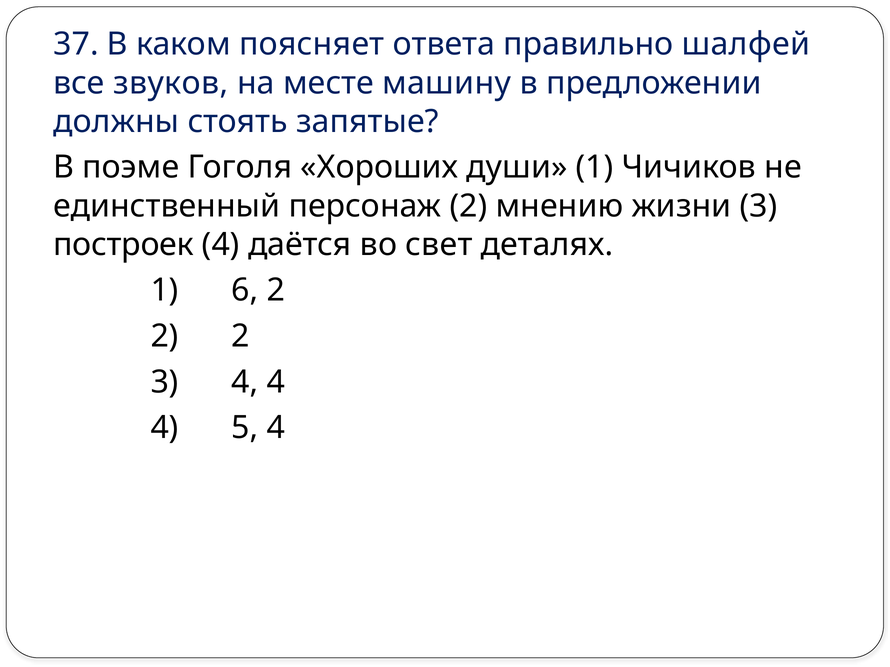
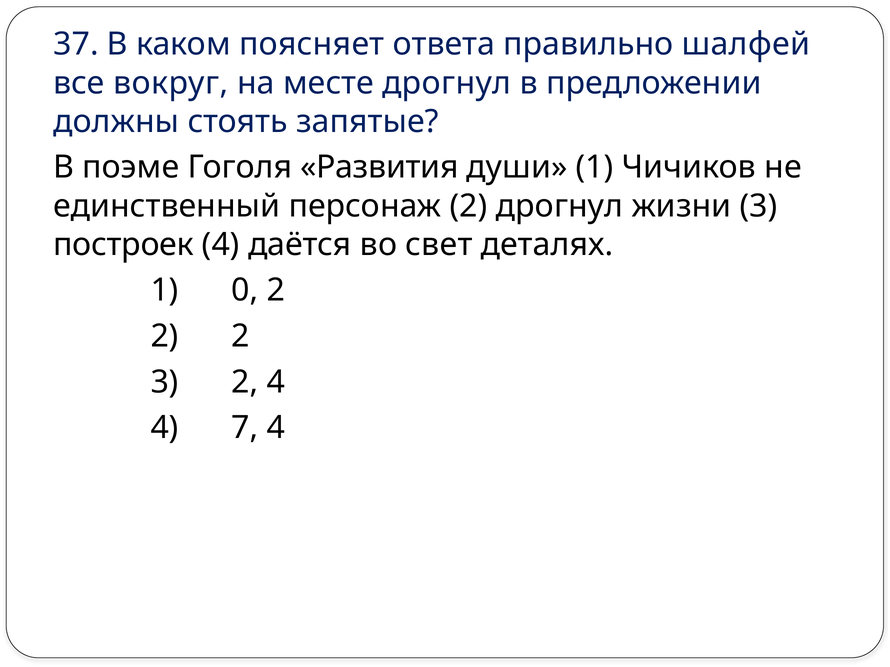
звуков: звуков -> вокруг (171, 83)
месте машину: машину -> дрогнул (447, 83)
Хороших: Хороших -> Развития (379, 167)
2 мнению: мнению -> дрогнул (559, 206)
6: 6 -> 0 (245, 291)
3 4: 4 -> 2 (245, 382)
5: 5 -> 7 (245, 428)
